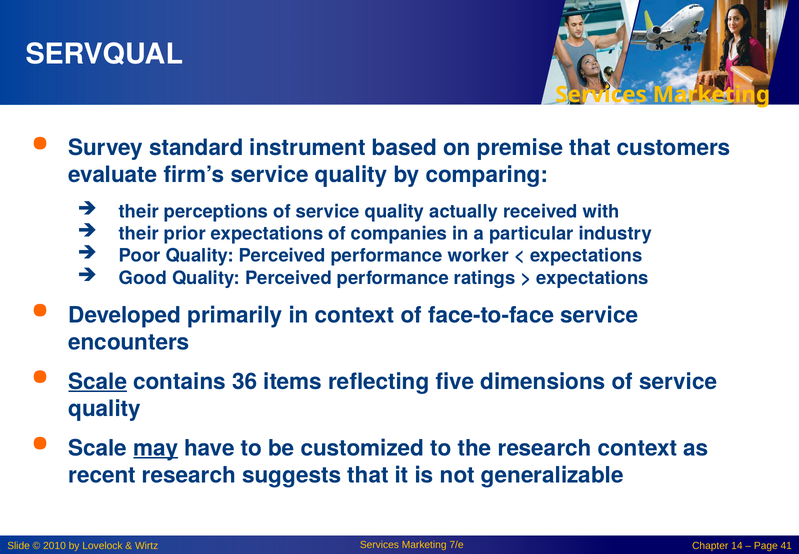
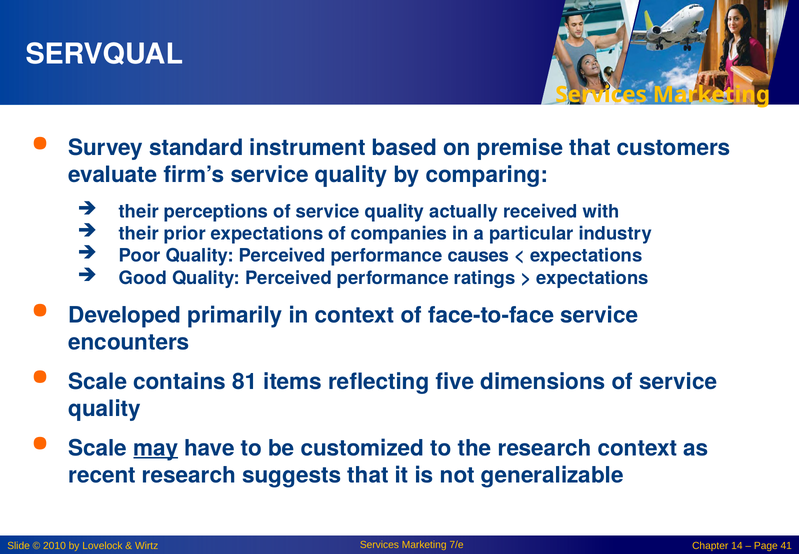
worker: worker -> causes (478, 256)
Scale underline: present -> none (98, 381)
36: 36 -> 81 (245, 381)
